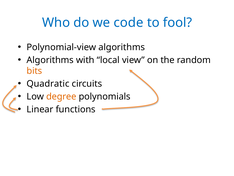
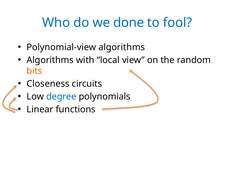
code: code -> done (129, 23)
Quadratic: Quadratic -> Closeness (48, 84)
degree colour: orange -> blue (61, 96)
